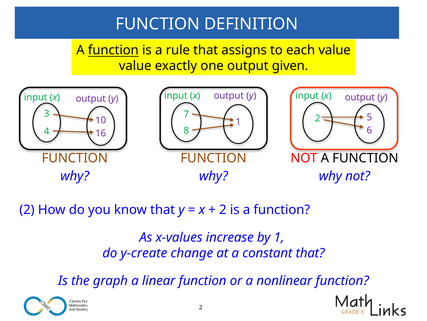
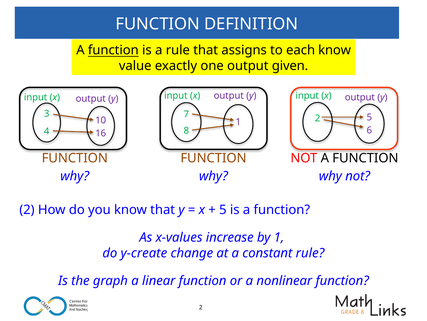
each value: value -> know (335, 50)
2: 2 -> 5 (223, 209)
constant that: that -> rule (310, 253)
